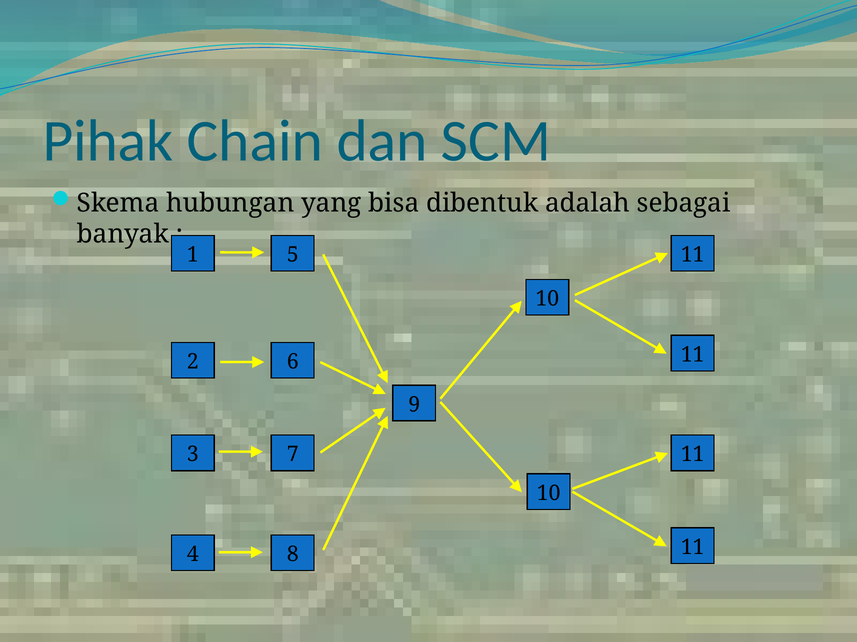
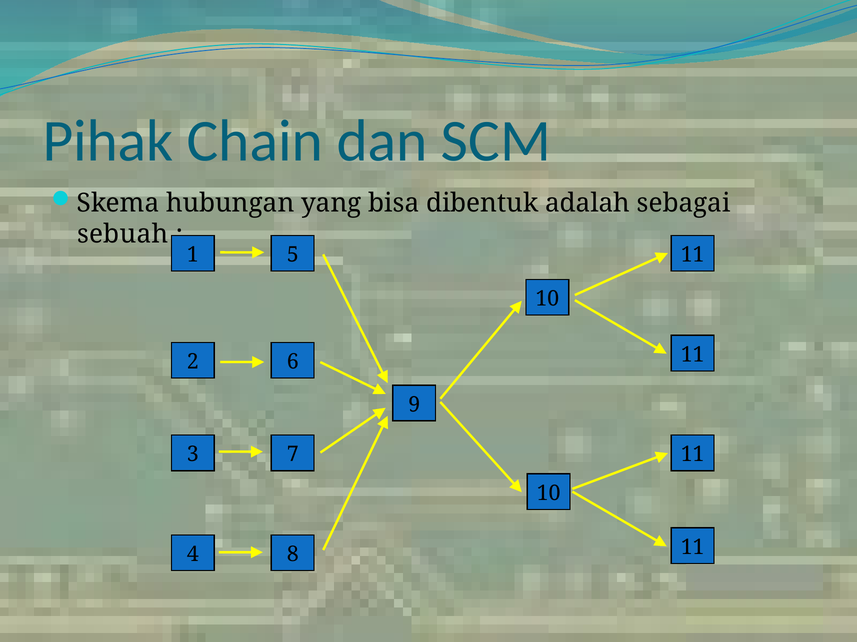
banyak: banyak -> sebuah (123, 235)
